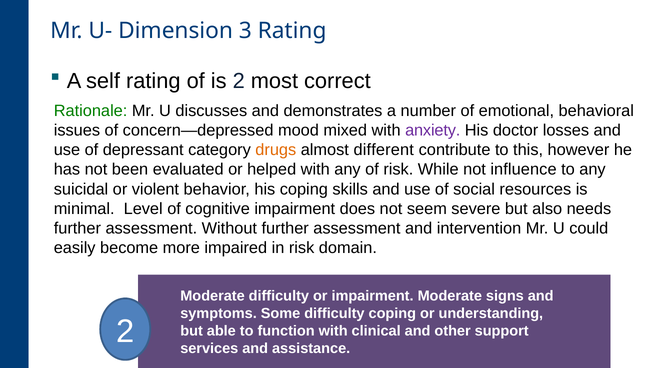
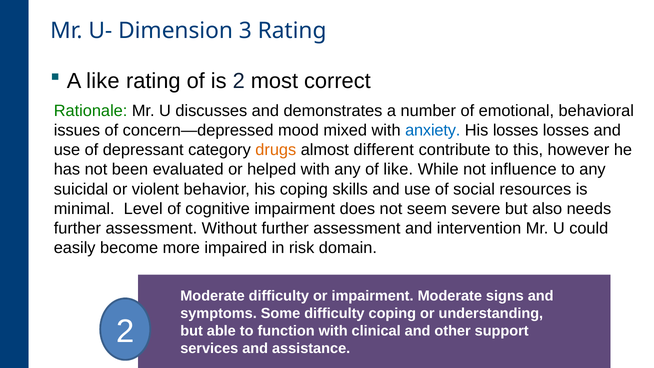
A self: self -> like (103, 81)
anxiety colour: purple -> blue (433, 130)
His doctor: doctor -> losses (516, 130)
of risk: risk -> like (398, 170)
